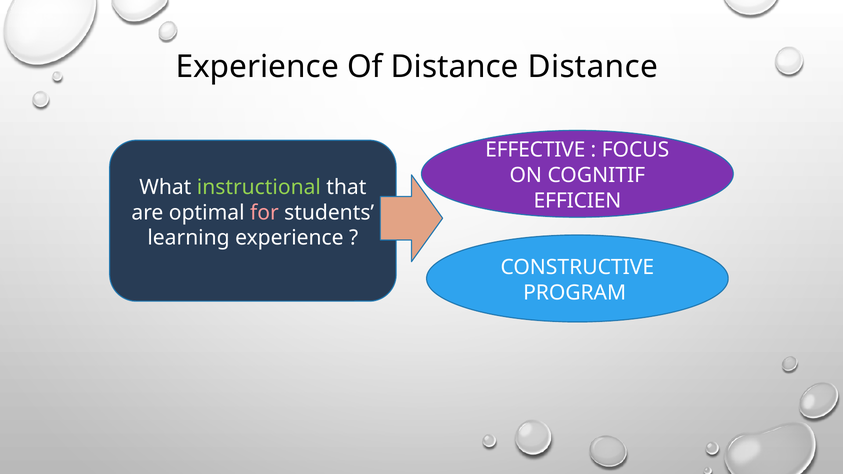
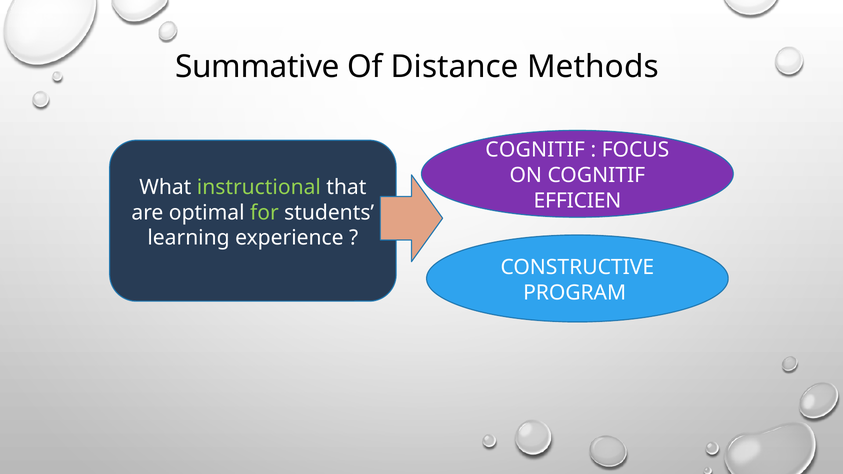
Experience: Experience -> Summative (257, 67)
Distance Distance: Distance -> Methods (593, 67)
EFFECTIVE: EFFECTIVE -> COGNITIF (535, 150)
for colour: pink -> light green (264, 213)
